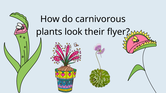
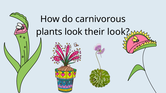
their flyer: flyer -> look (118, 32)
